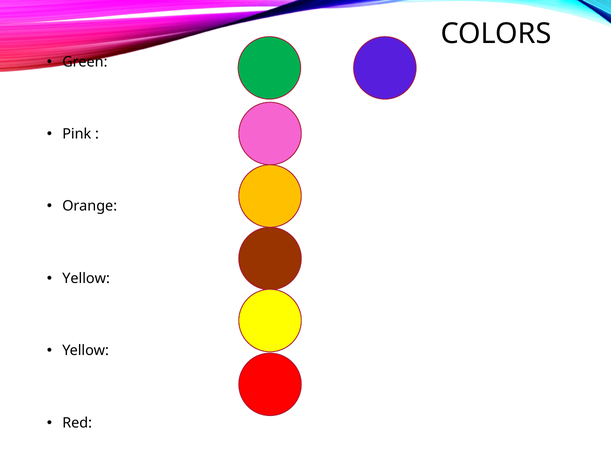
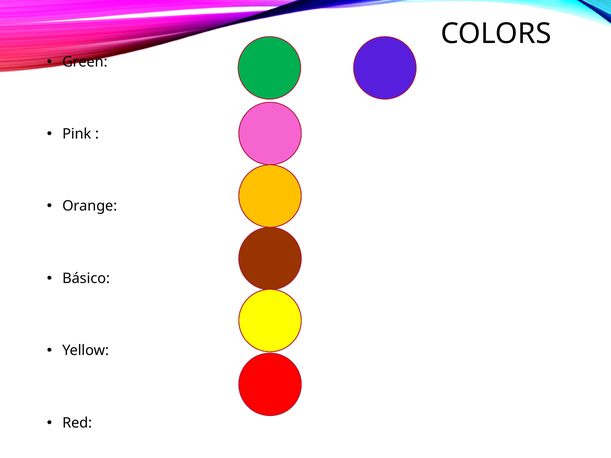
Yellow: Yellow -> Básico (86, 279)
